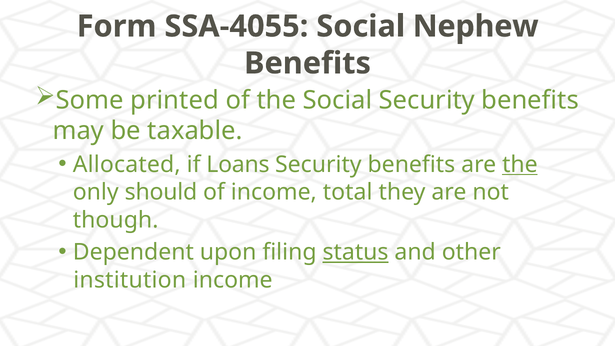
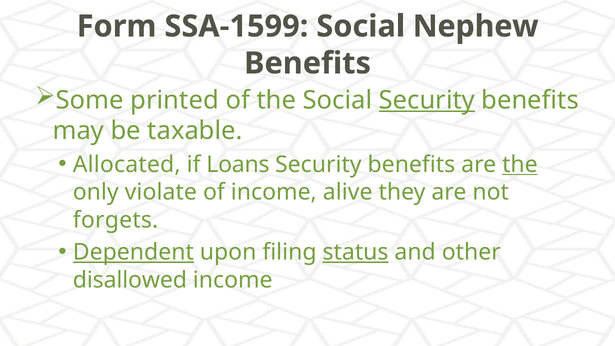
SSA-4055: SSA-4055 -> SSA-1599 (236, 26)
Security underline: none -> present (427, 100)
should: should -> violate (161, 192)
total: total -> alive (348, 192)
though: though -> forgets (116, 220)
Dependent underline: none -> present (133, 252)
institution: institution -> disallowed (130, 280)
